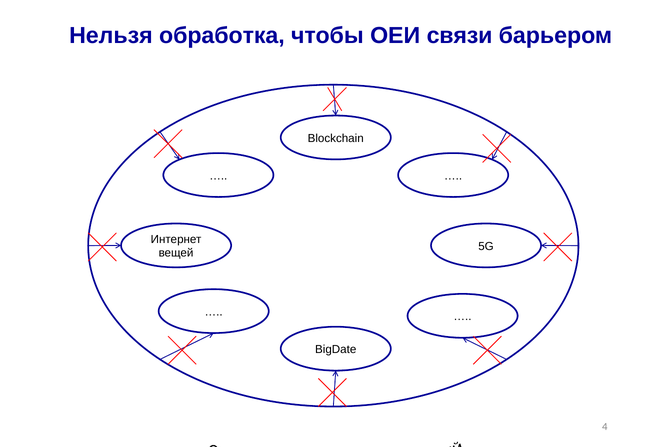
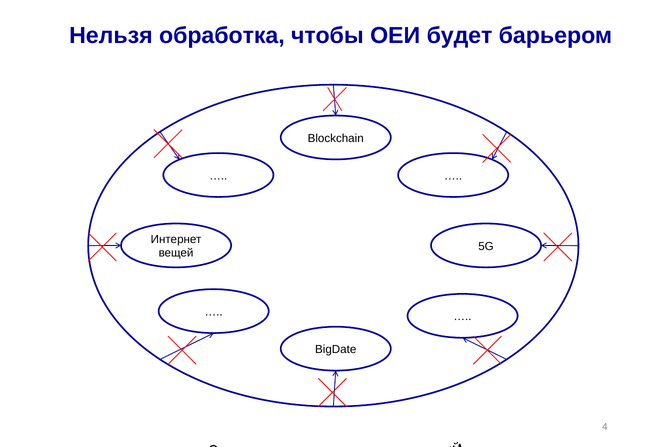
связи: связи -> будет (460, 35)
